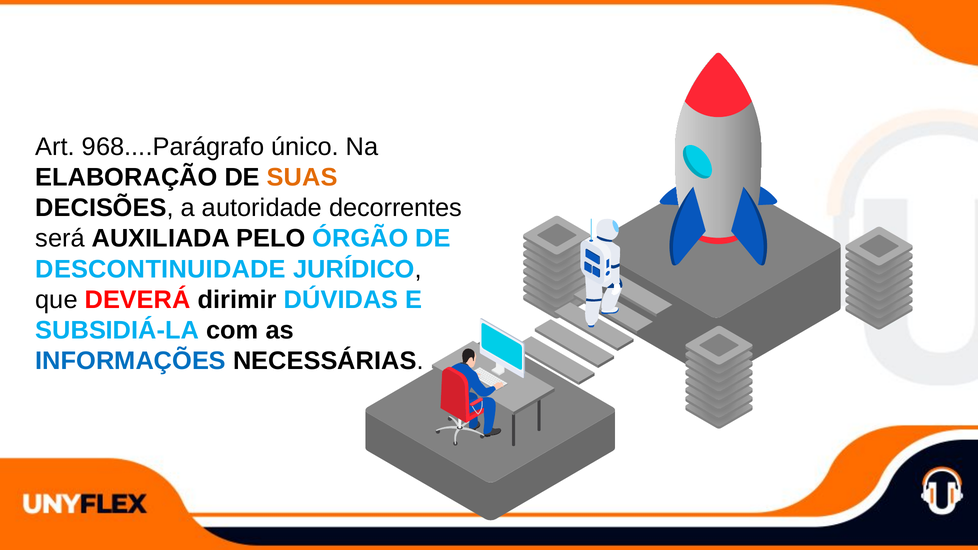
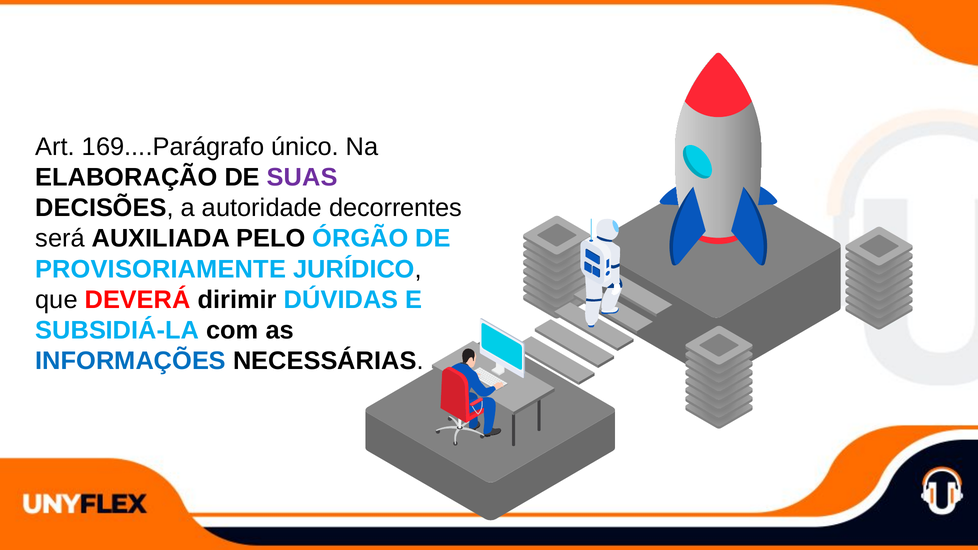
968....Parágrafo: 968....Parágrafo -> 169....Parágrafo (173, 147)
SUAS colour: orange -> purple (302, 178)
DESCONTINUIDADE: DESCONTINUIDADE -> PROVISORIAMENTE (161, 269)
